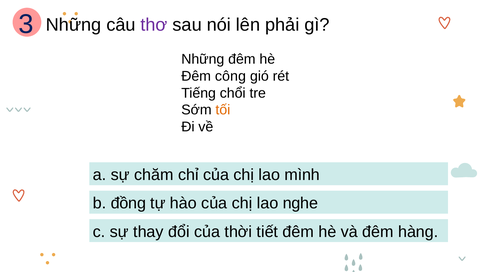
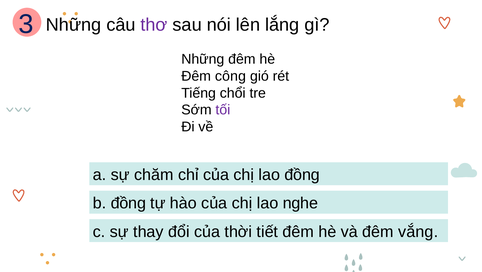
phải: phải -> lắng (282, 25)
tối colour: orange -> purple (223, 110)
lao mình: mình -> đồng (302, 175)
hàng: hàng -> vắng (418, 232)
